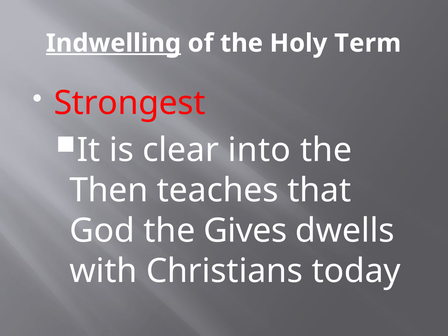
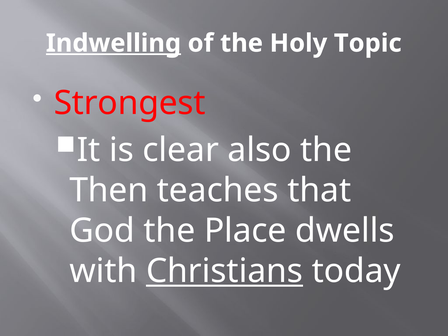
Term: Term -> Topic (368, 43)
into: into -> also (260, 150)
Gives: Gives -> Place (245, 231)
Christians underline: none -> present (225, 271)
